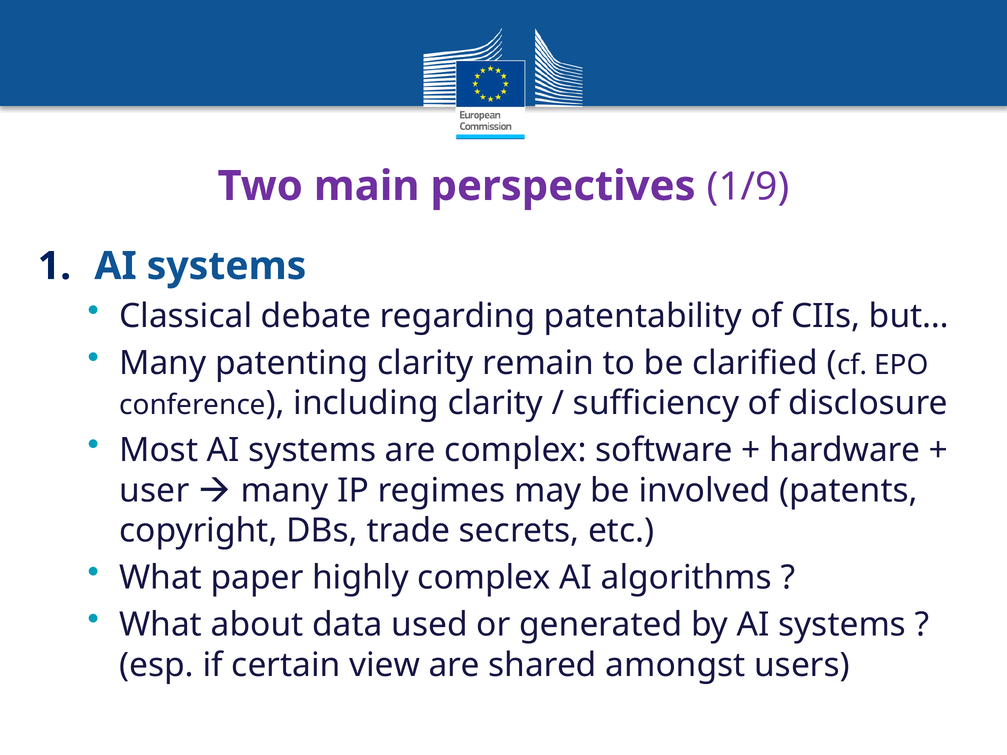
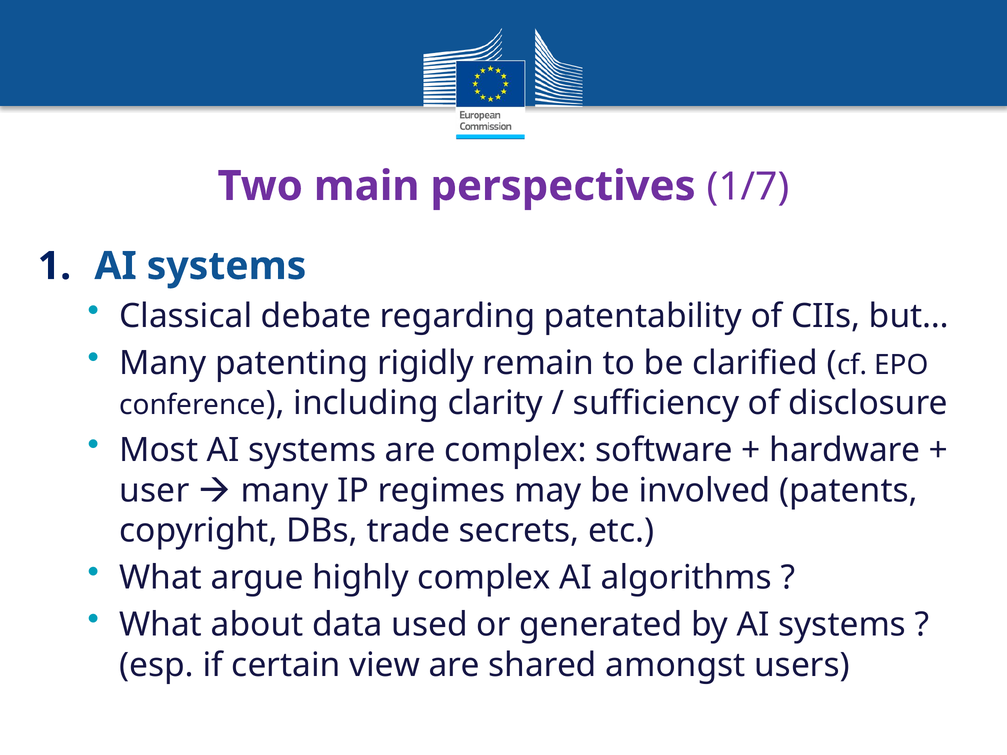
1/9: 1/9 -> 1/7 (748, 187)
patenting clarity: clarity -> rigidly (425, 363)
paper: paper -> argue (257, 578)
